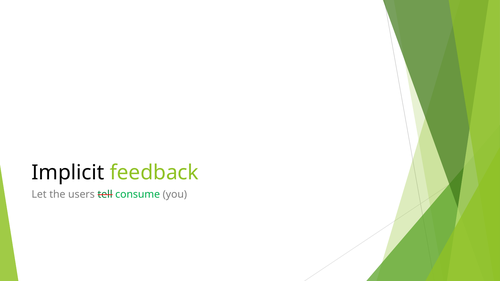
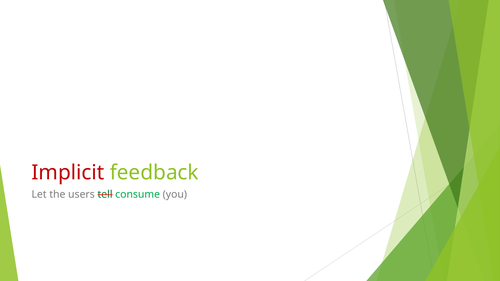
Implicit colour: black -> red (68, 173)
